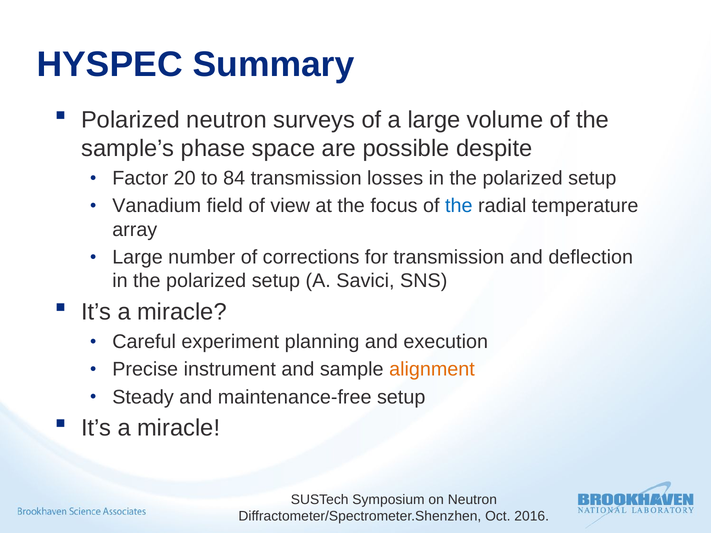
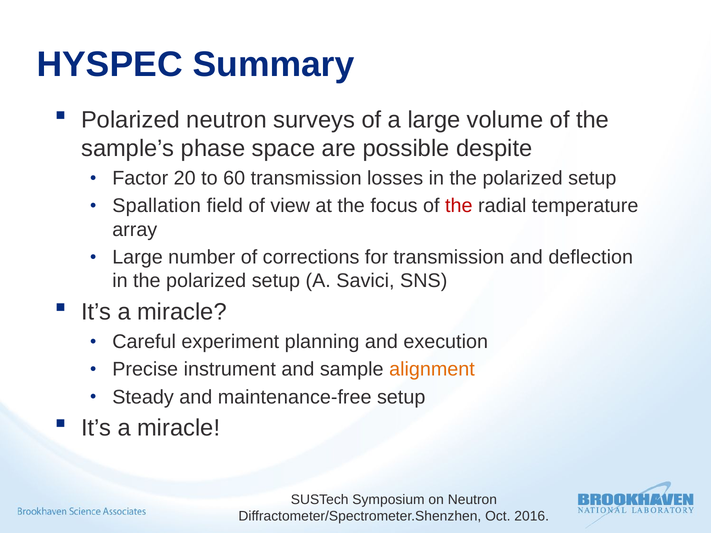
84: 84 -> 60 (234, 178)
Vanadium: Vanadium -> Spallation (157, 206)
the colour: blue -> red (459, 206)
